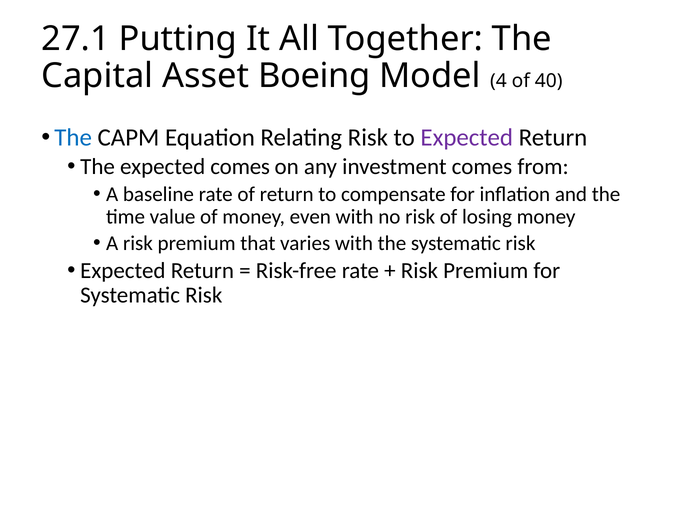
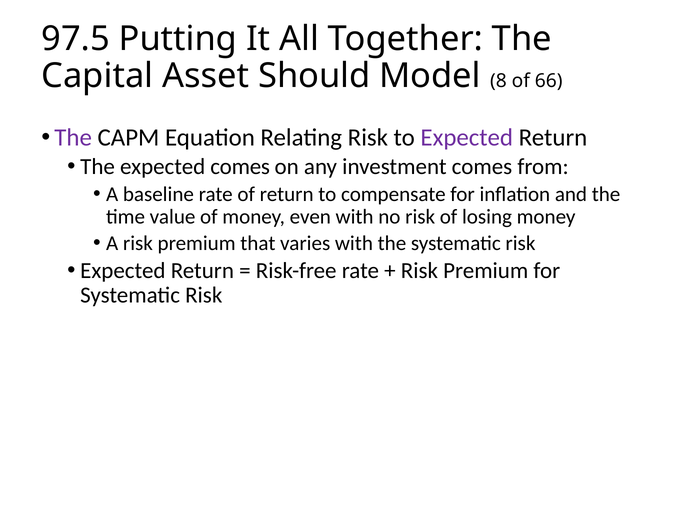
27.1: 27.1 -> 97.5 (76, 39)
Boeing: Boeing -> Should (314, 76)
4: 4 -> 8 (498, 81)
40: 40 -> 66 (549, 81)
The colour: blue -> purple (73, 137)
